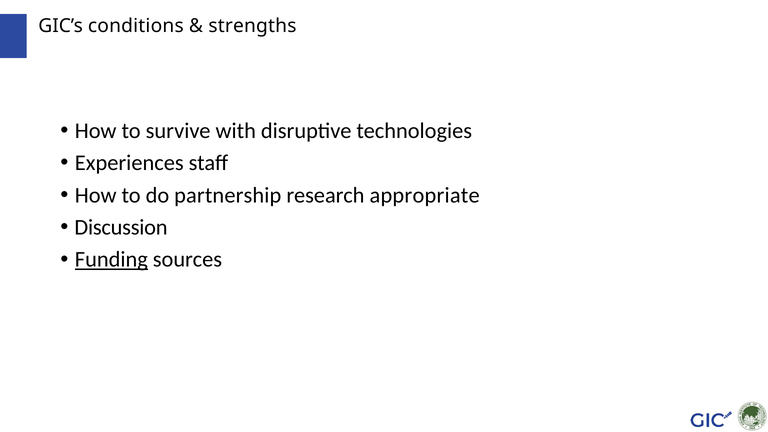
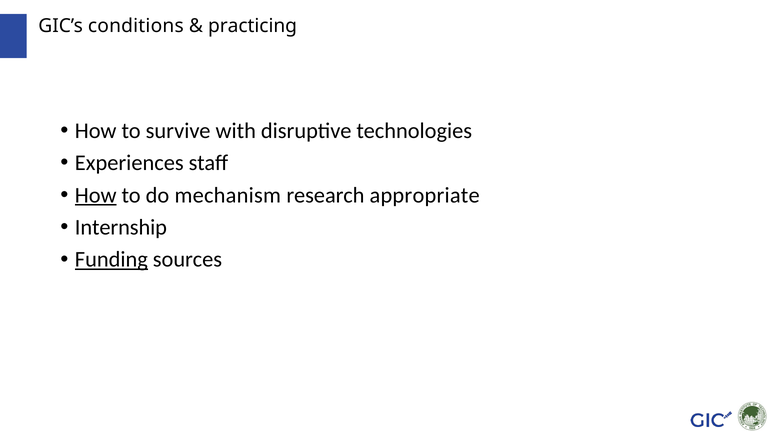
strengths: strengths -> practicing (253, 26)
How underline: none -> present (96, 195)
partnership: partnership -> mechanism (228, 195)
Discussion: Discussion -> Internship (121, 227)
